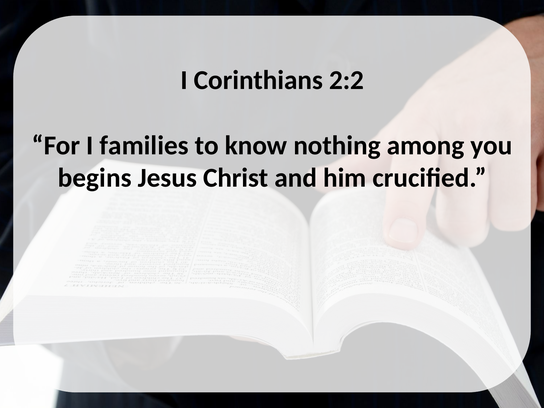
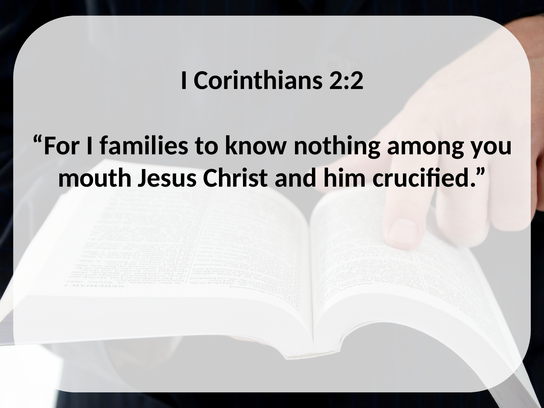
begins: begins -> mouth (95, 178)
